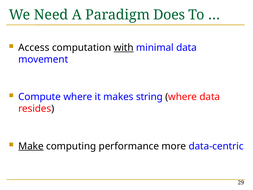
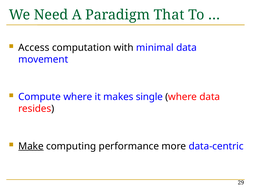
Does: Does -> That (169, 15)
with underline: present -> none (124, 48)
string: string -> single (149, 97)
